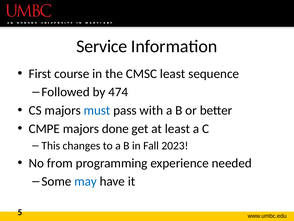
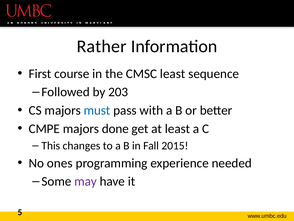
Service: Service -> Rather (102, 46)
474: 474 -> 203 (118, 92)
2023: 2023 -> 2015 (175, 145)
from: from -> ones (60, 163)
may colour: blue -> purple (86, 181)
